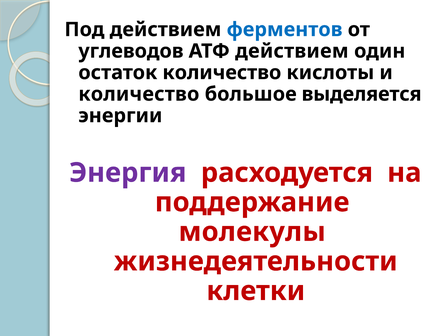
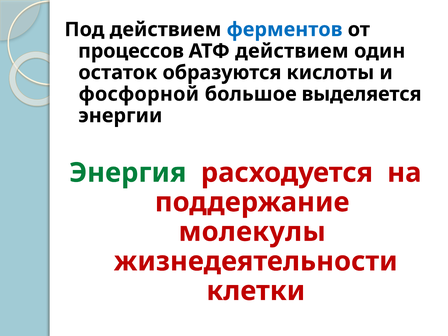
углеводов: углеводов -> процессов (131, 51)
остаток количество: количество -> образуются (222, 73)
количество: количество -> фосфорной (139, 94)
Энергия colour: purple -> green (128, 173)
